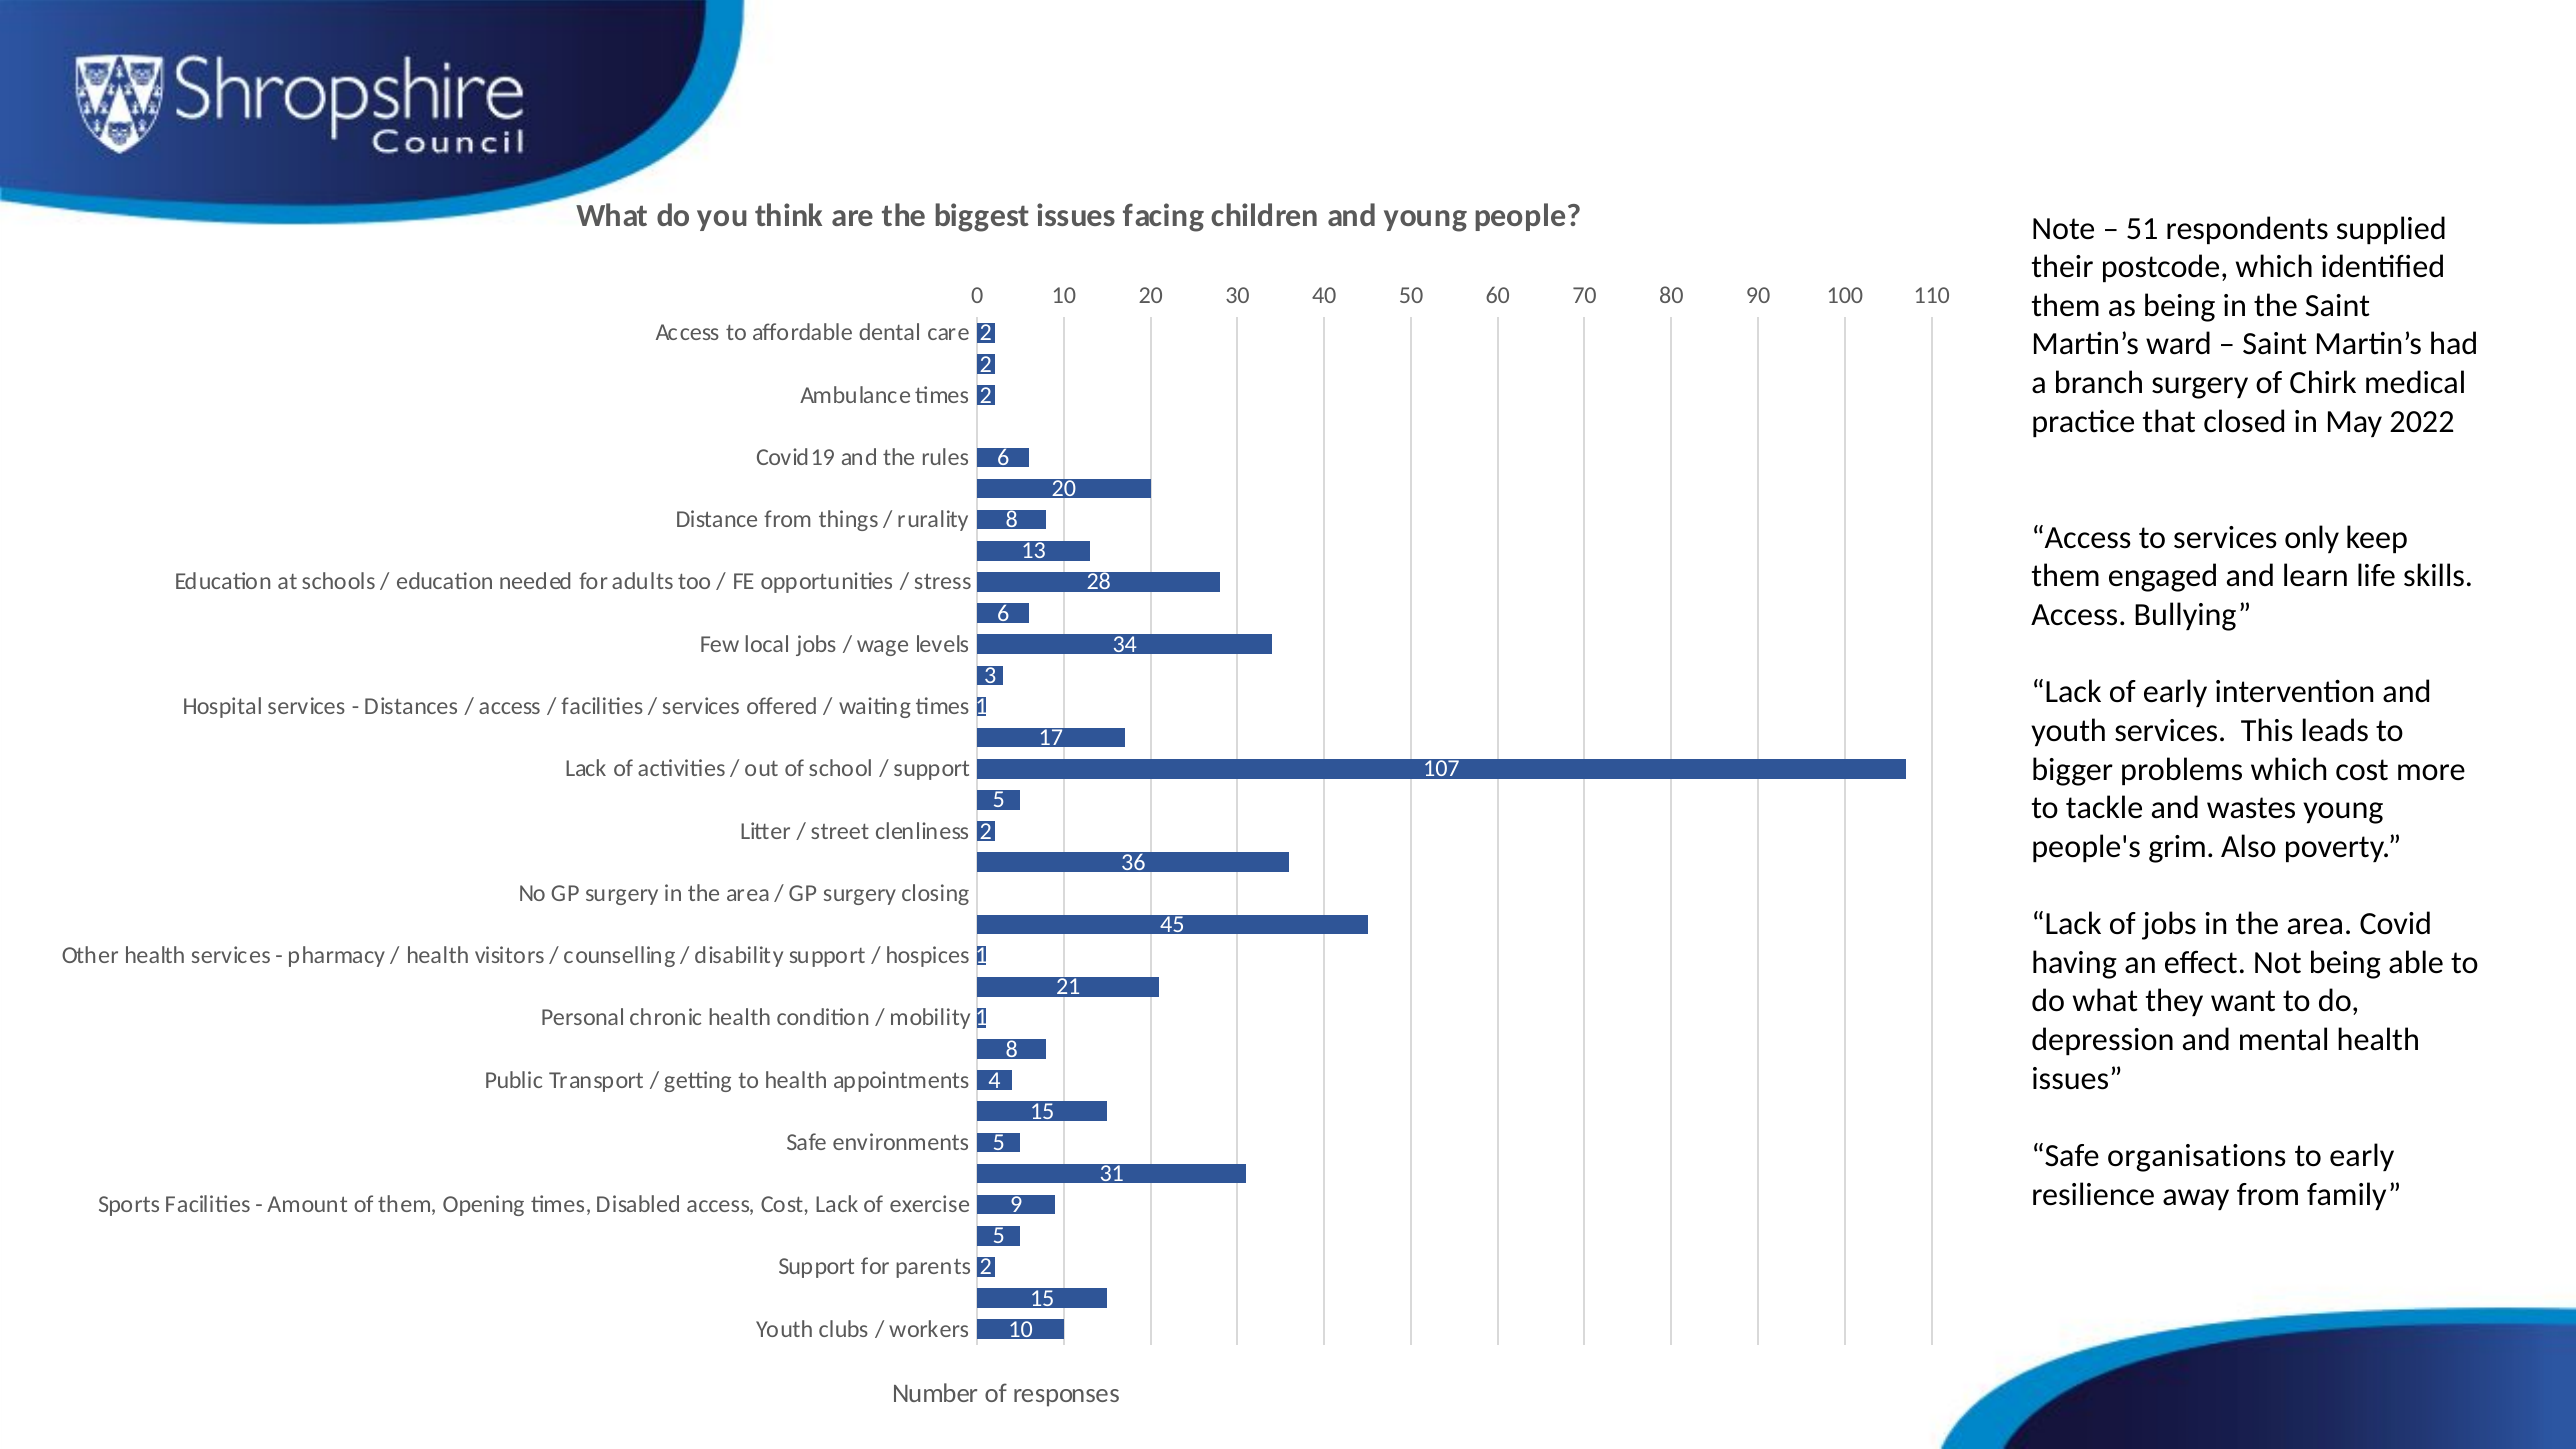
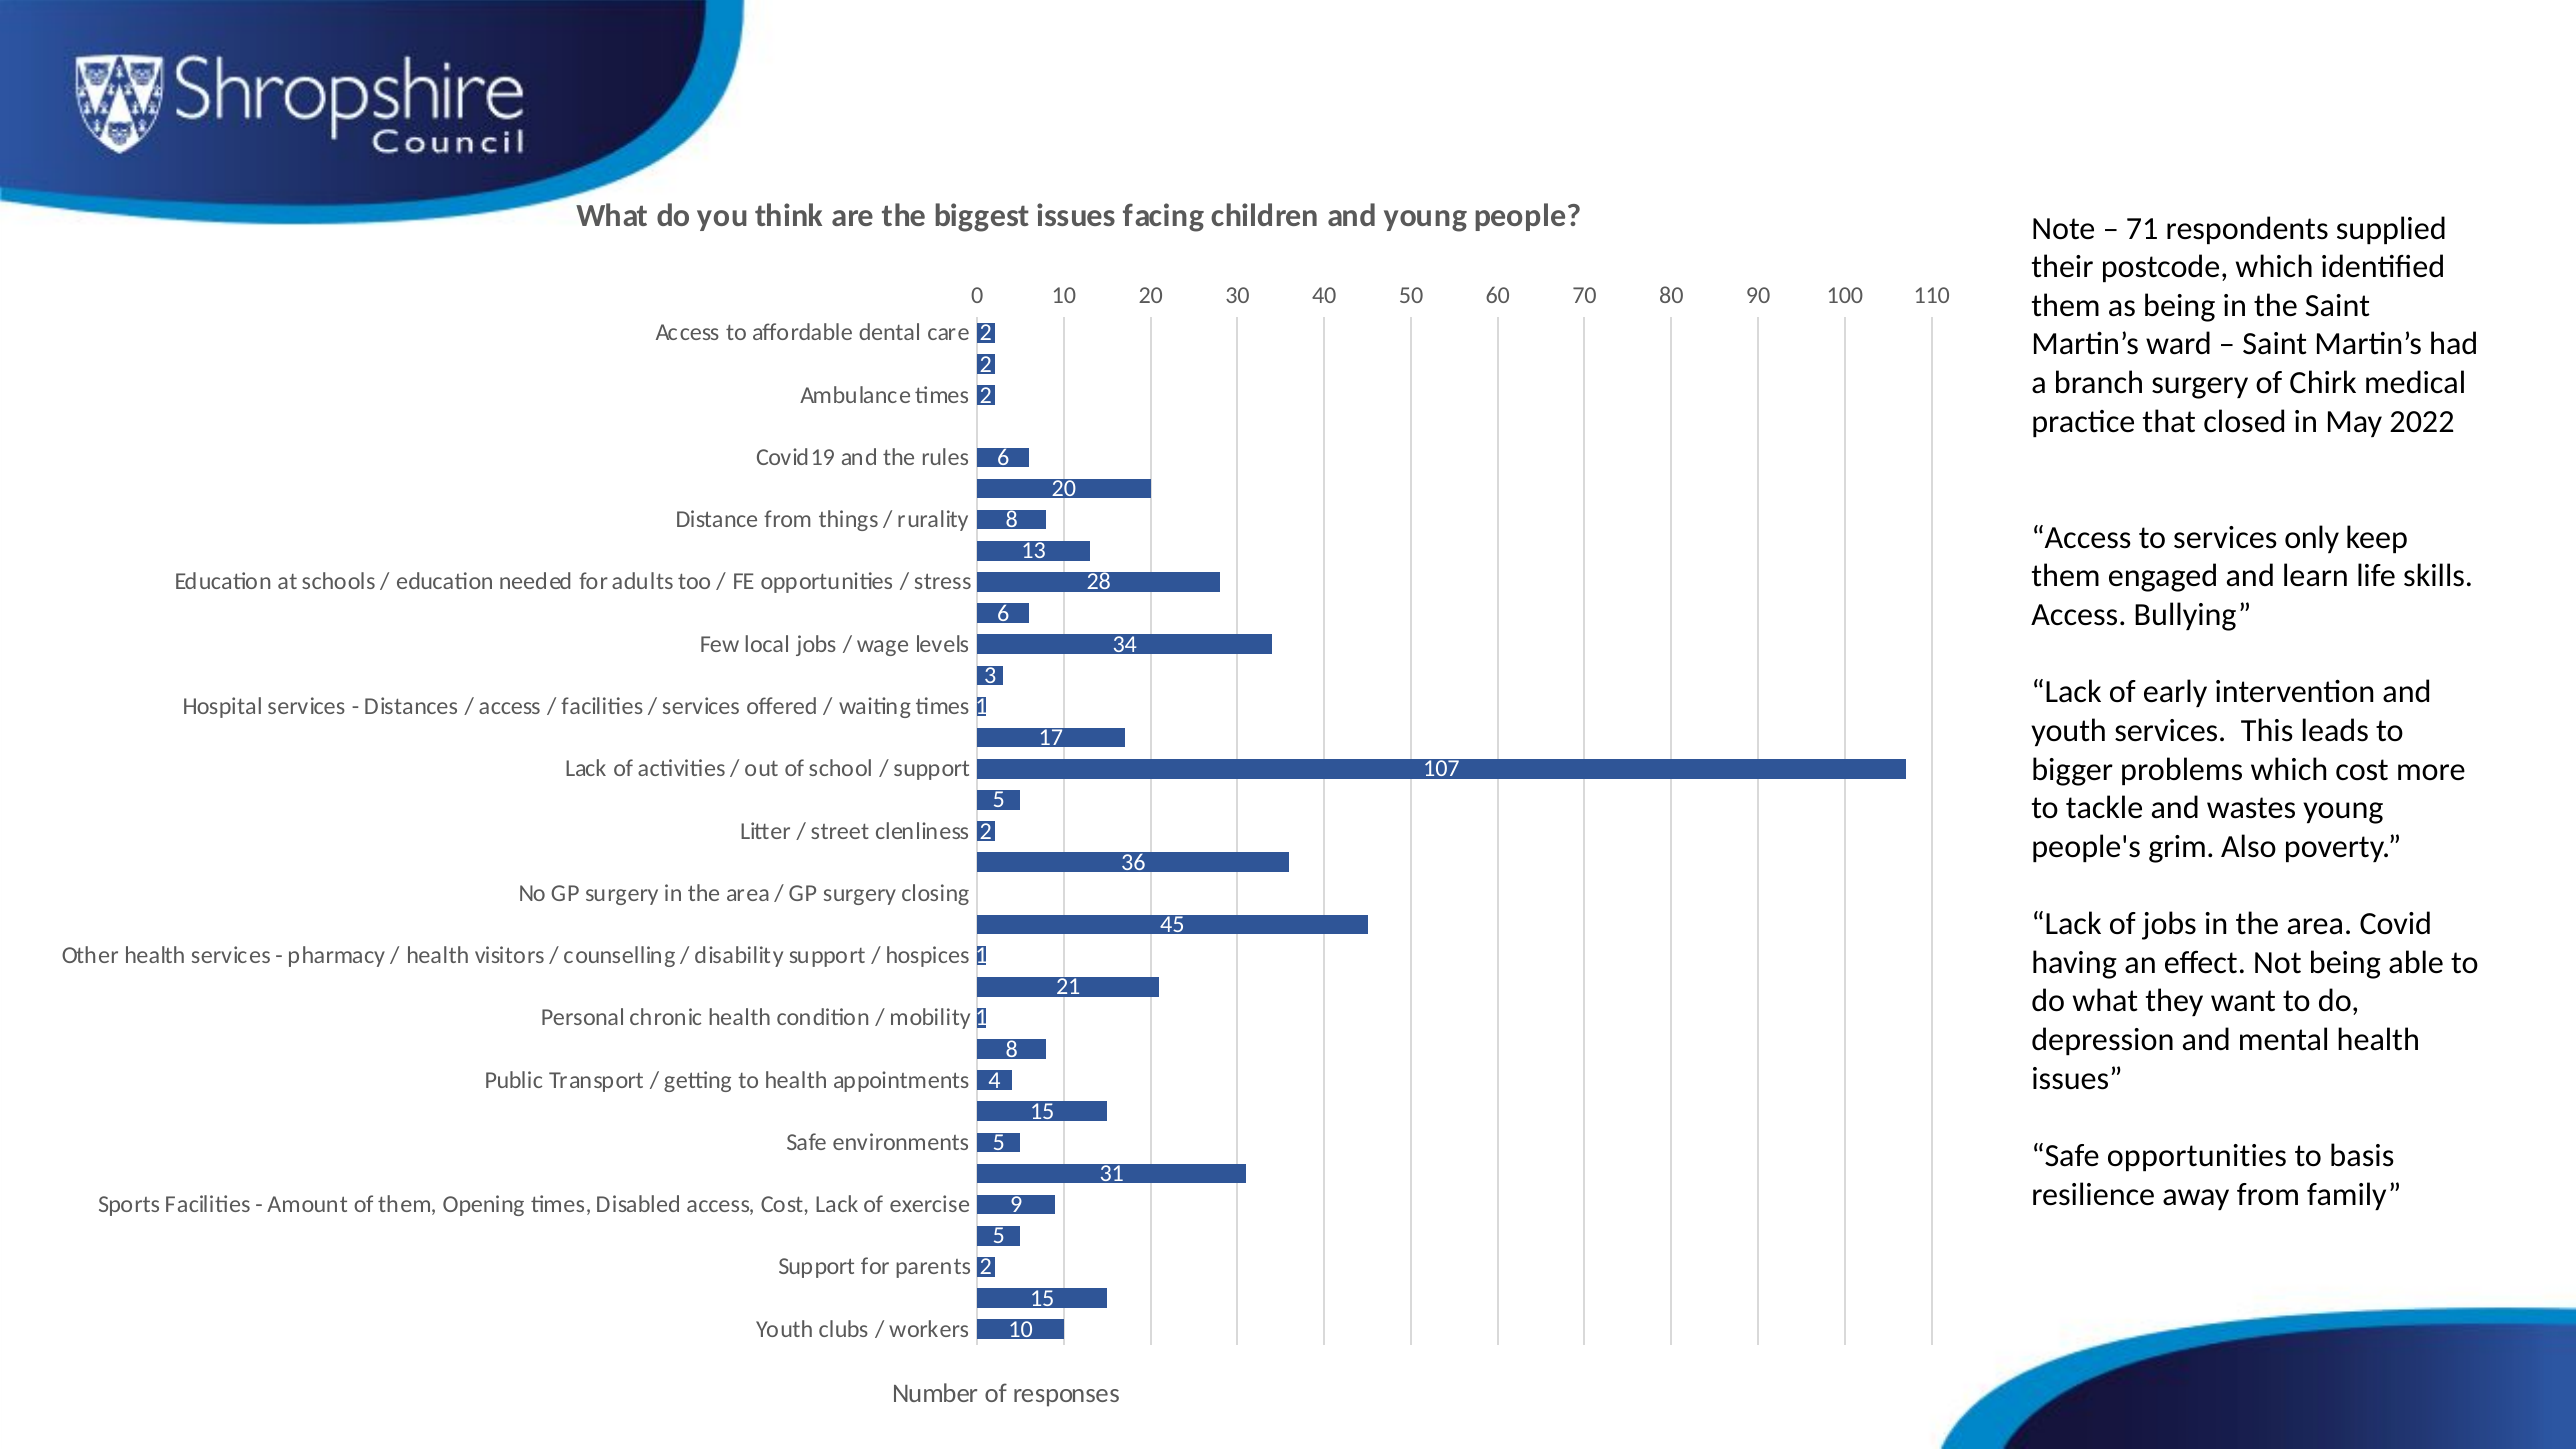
51: 51 -> 71 (2142, 228)
Safe organisations: organisations -> opportunities (2197, 1156)
to early: early -> basis (2362, 1156)
